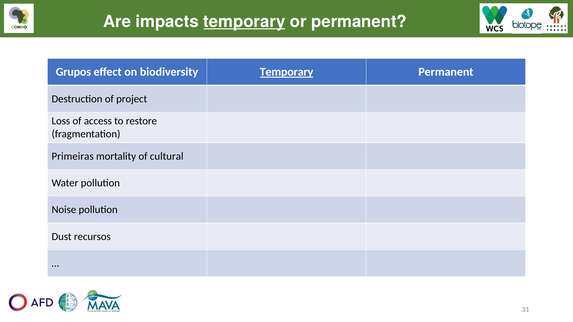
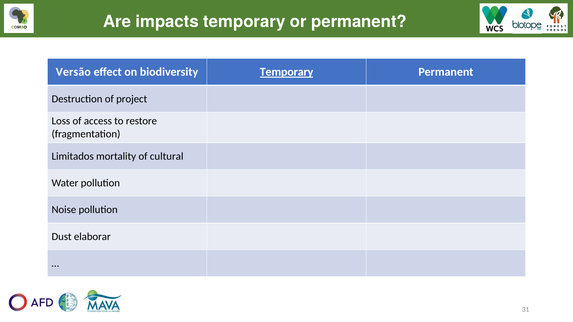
temporary underline: present -> none (244, 22)
Grupos: Grupos -> Versão (73, 72)
Primeiras: Primeiras -> Limitados (73, 156)
recursos: recursos -> elaborar (92, 237)
